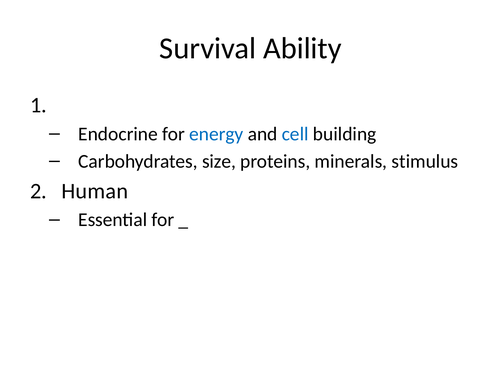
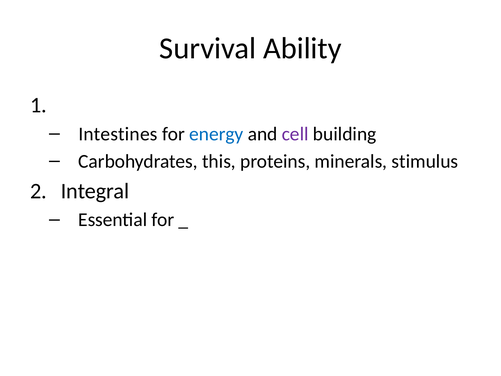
Endocrine: Endocrine -> Intestines (118, 134)
cell colour: blue -> purple (295, 134)
size: size -> this (219, 161)
Human: Human -> Integral (95, 191)
